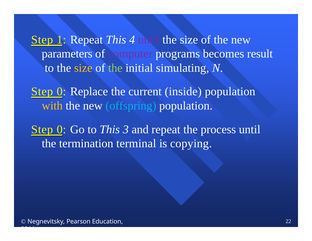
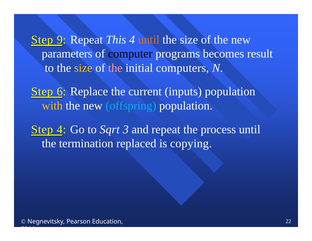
1: 1 -> 9 (61, 40)
until colour: purple -> orange (149, 40)
computer colour: purple -> black (130, 54)
the colour: light green -> pink (115, 68)
simulating: simulating -> computers (183, 68)
0: 0 -> 6 (61, 92)
inside: inside -> inputs (183, 92)
0: 0 -> 4 (61, 129)
to This: This -> Sqrt (110, 129)
terminal: terminal -> replaced (136, 144)
